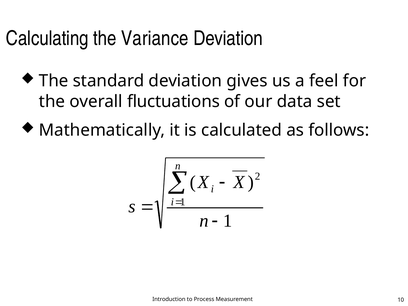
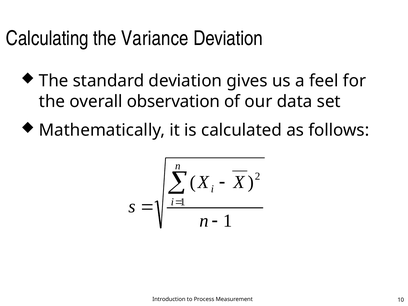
fluctuations: fluctuations -> observation (173, 101)
